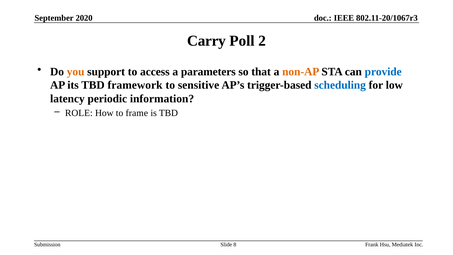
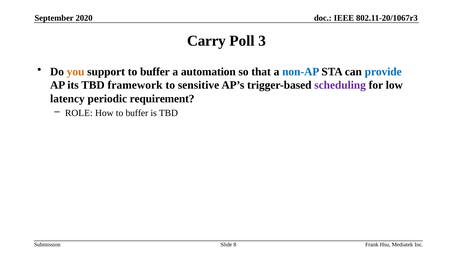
2: 2 -> 3 (262, 41)
support to access: access -> buffer (155, 72)
parameters: parameters -> automation (208, 72)
non-AP colour: orange -> blue (301, 72)
scheduling colour: blue -> purple (340, 85)
information: information -> requirement (162, 99)
How to frame: frame -> buffer (137, 113)
